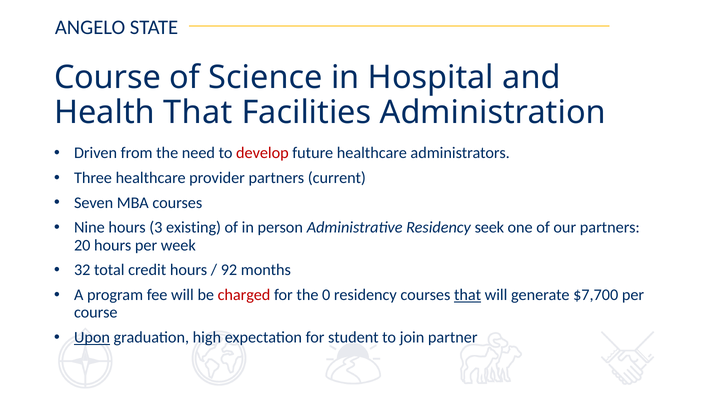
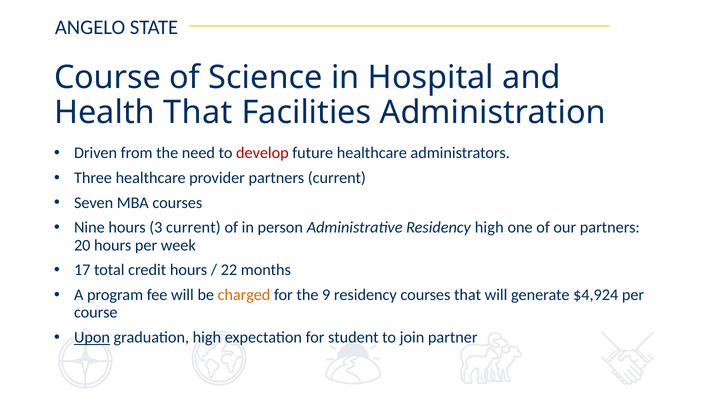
3 existing: existing -> current (193, 228)
Residency seek: seek -> high (489, 228)
32: 32 -> 17 (82, 270)
92: 92 -> 22 (229, 270)
charged colour: red -> orange (244, 295)
0: 0 -> 9 (326, 295)
that underline: present -> none (468, 295)
$7,700: $7,700 -> $4,924 (596, 295)
